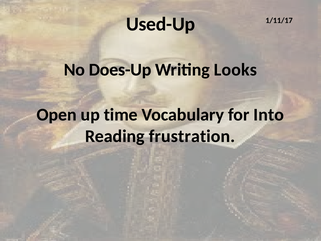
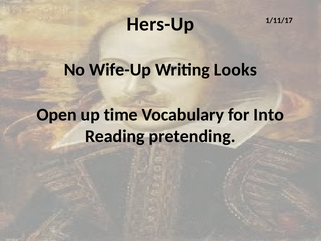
Used-Up: Used-Up -> Hers-Up (160, 24)
Does-Up: Does-Up -> Wife-Up (120, 70)
frustration: frustration -> pretending (192, 136)
